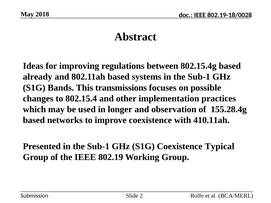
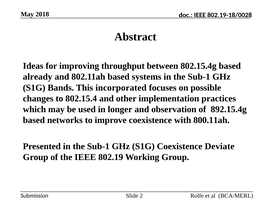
regulations: regulations -> throughput (123, 66)
transmissions: transmissions -> incorporated (121, 88)
155.28.4g: 155.28.4g -> 892.15.4g (229, 109)
410.11ah: 410.11ah -> 800.11ah (211, 120)
Typical: Typical -> Deviate (220, 146)
